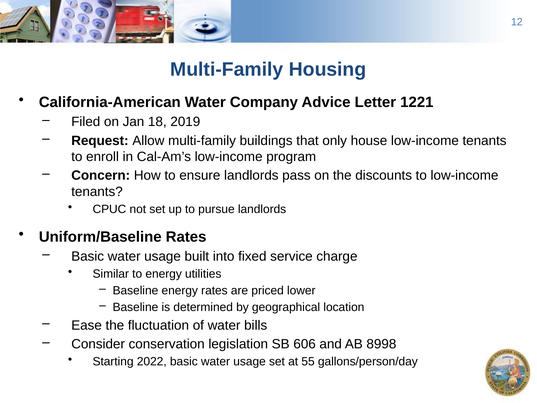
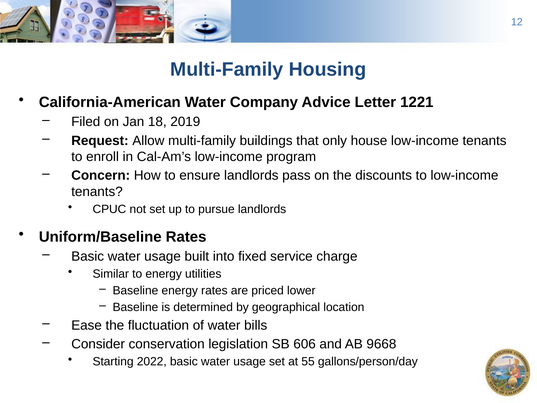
8998: 8998 -> 9668 (381, 344)
